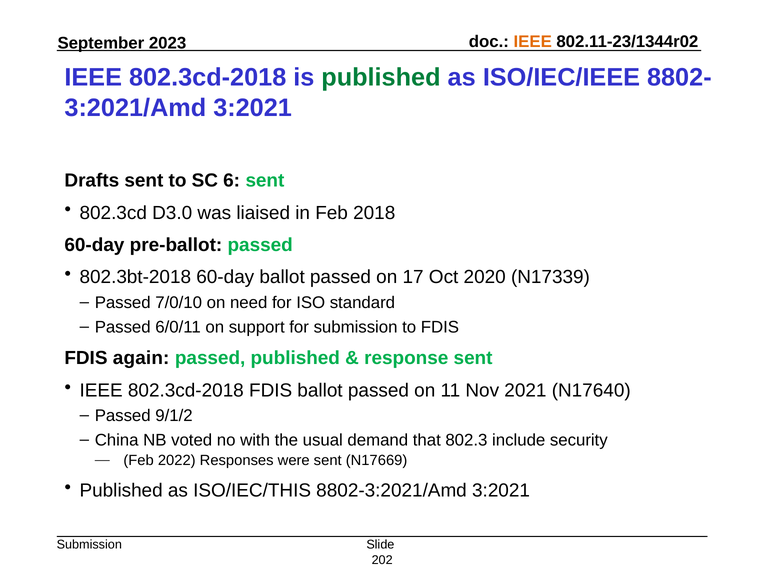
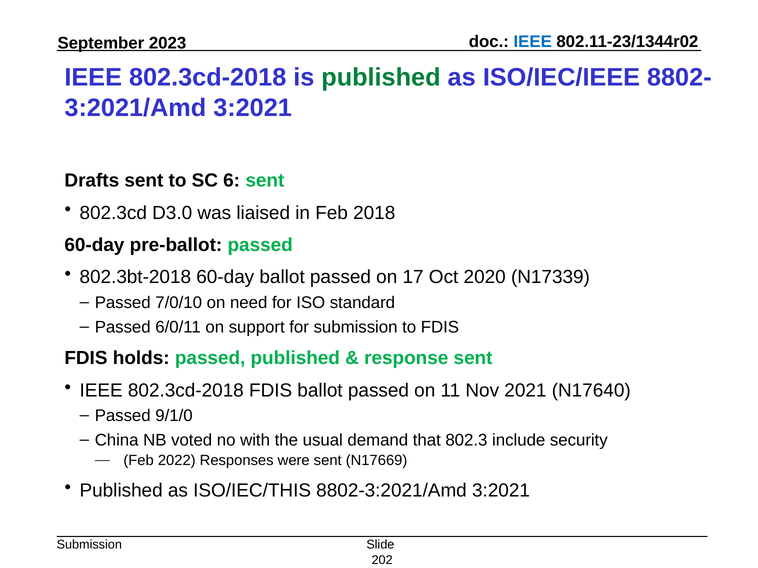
IEEE colour: orange -> blue (533, 42)
again: again -> holds (141, 358)
9/1/2: 9/1/2 -> 9/1/0 (174, 416)
